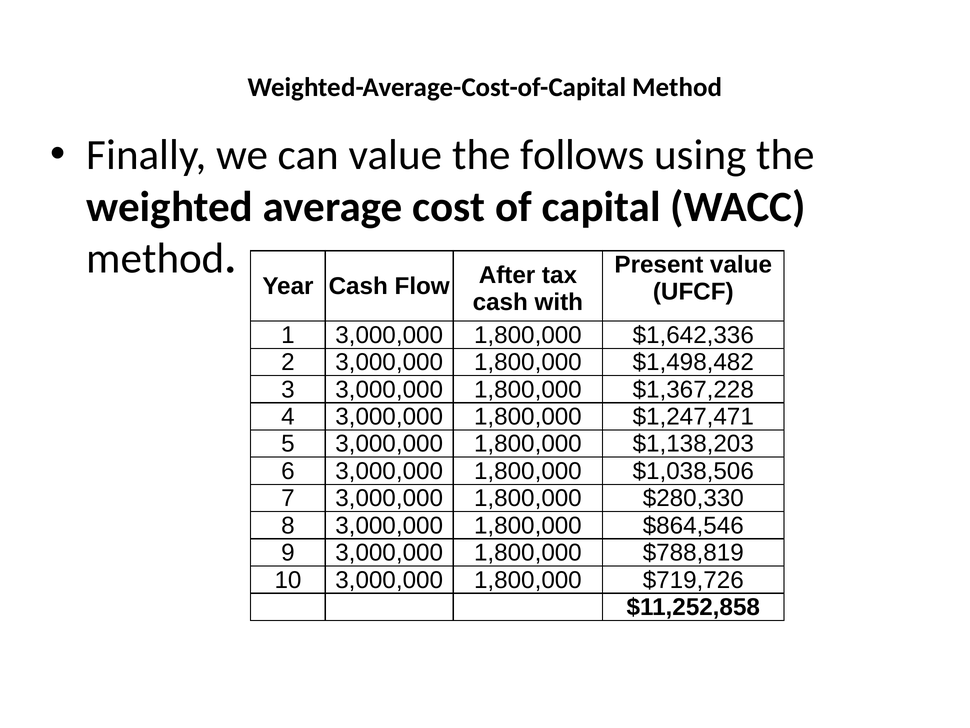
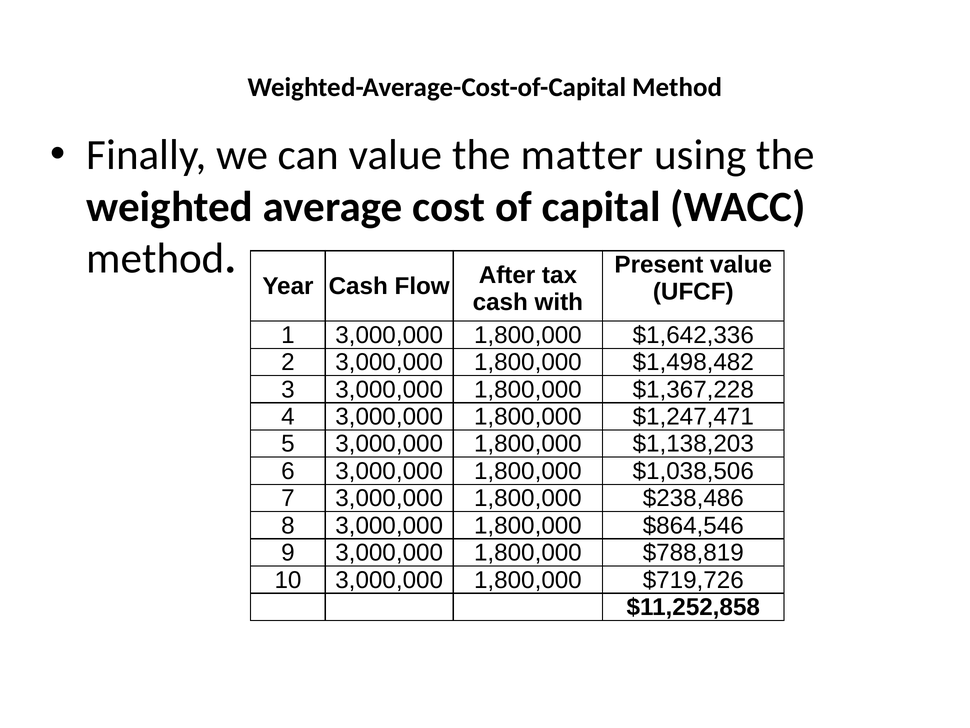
follows: follows -> matter (582, 155)
$280,330: $280,330 -> $238,486 (693, 498)
